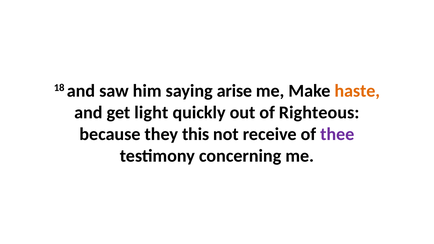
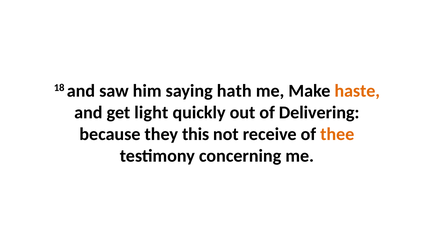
arise: arise -> hath (234, 91)
Righteous: Righteous -> Delivering (319, 112)
thee colour: purple -> orange (337, 134)
